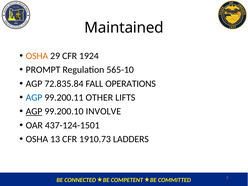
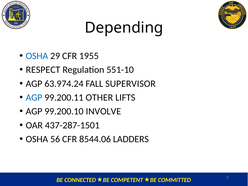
Maintained: Maintained -> Depending (124, 28)
OSHA colour: orange -> blue (37, 56)
1924: 1924 -> 1955 (89, 56)
PROMPT: PROMPT -> RESPECT (43, 70)
565-10: 565-10 -> 551-10 (120, 70)
72.835.84: 72.835.84 -> 63.974.24 (64, 84)
OPERATIONS: OPERATIONS -> SUPERVISOR (130, 84)
AGP underline: present -> none (34, 111)
437-124-1501: 437-124-1501 -> 437-287-1501 (72, 125)
13: 13 -> 56 (55, 139)
1910.73: 1910.73 -> 8544.06 (95, 139)
